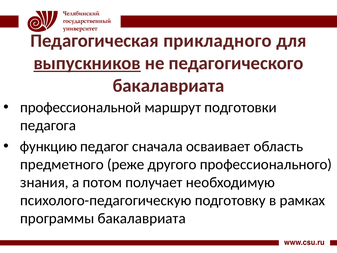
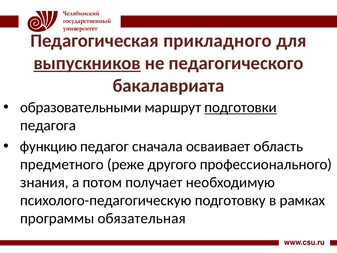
профессиональной: профессиональной -> образовательными (81, 107)
подготовки underline: none -> present (241, 107)
программы бакалавриата: бакалавриата -> обязательная (142, 218)
